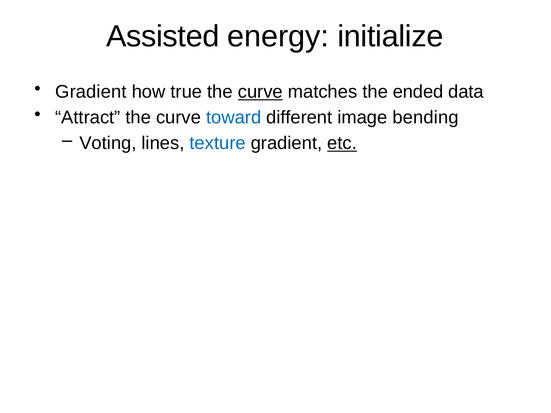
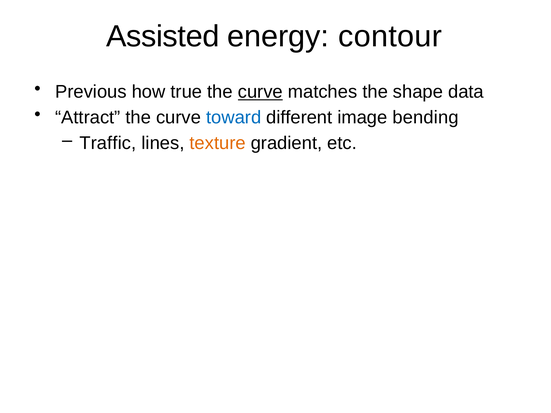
initialize: initialize -> contour (390, 37)
Gradient: Gradient -> Previous (91, 92)
ended: ended -> shape (418, 92)
Voting: Voting -> Traffic (108, 143)
texture colour: blue -> orange (218, 143)
etc underline: present -> none (342, 143)
